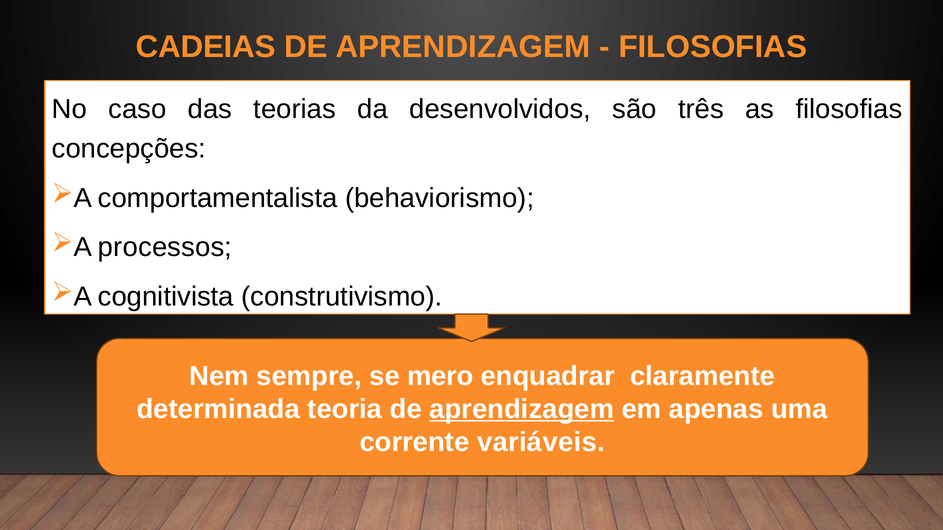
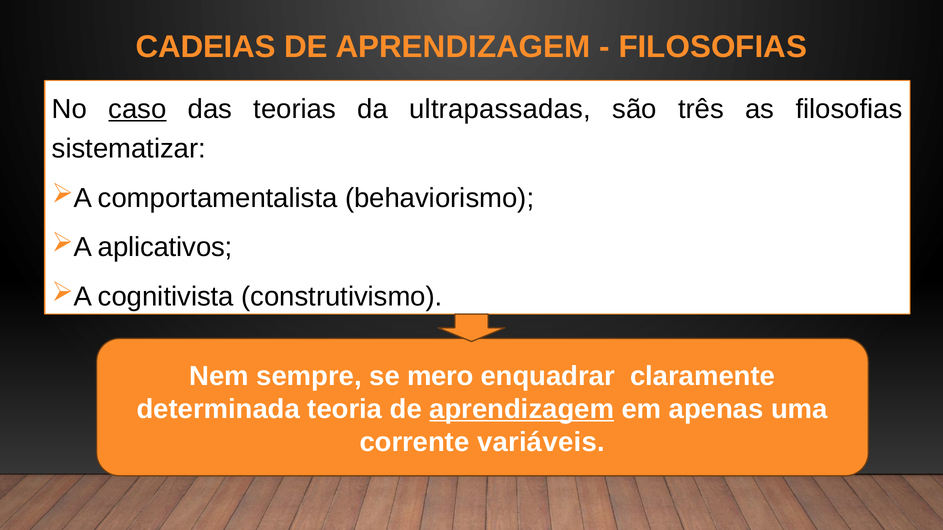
caso underline: none -> present (137, 109)
desenvolvidos: desenvolvidos -> ultrapassadas (500, 109)
concepções: concepções -> sistematizar (129, 149)
processos: processos -> aplicativos (165, 248)
